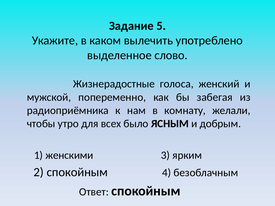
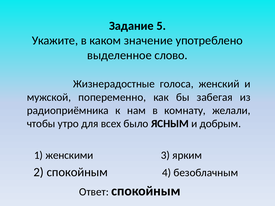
вылечить: вылечить -> значение (148, 41)
